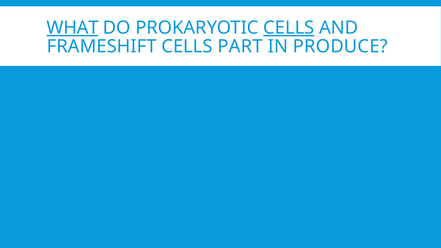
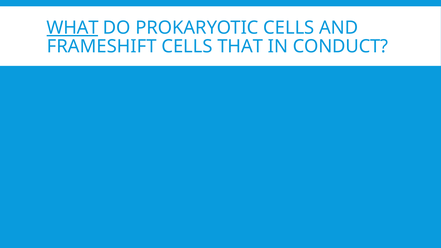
CELLS underline: present -> none (289, 28)
PART: PART -> THAT (240, 46)
PRODUCE: PRODUCE -> CONDUCT (341, 46)
